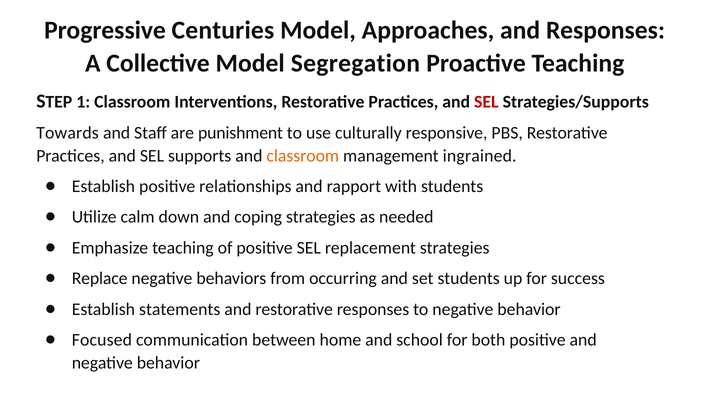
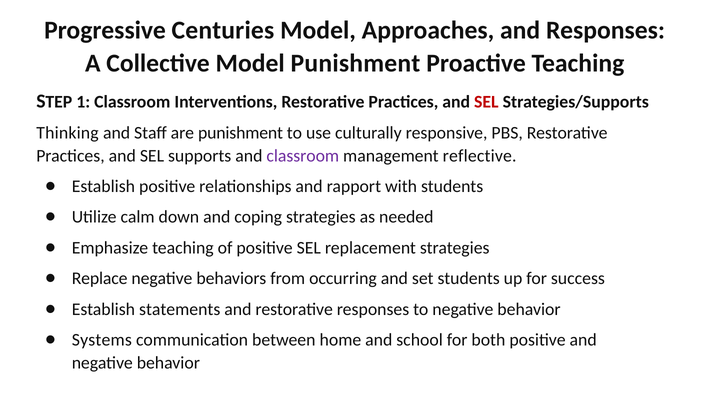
Model Segregation: Segregation -> Punishment (355, 63)
Towards: Towards -> Thinking (68, 133)
classroom colour: orange -> purple (303, 155)
ingrained: ingrained -> reflective (480, 155)
Focused: Focused -> Systems (102, 339)
